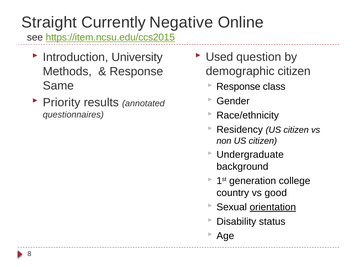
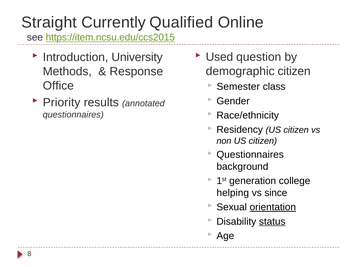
Negative: Negative -> Qualified (181, 23)
Same: Same -> Office (58, 86)
Response: Response -> Semester (238, 87)
Undergraduate: Undergraduate -> Questionnaires (250, 155)
country: country -> helping (233, 193)
good: good -> since (276, 193)
status underline: none -> present (272, 222)
